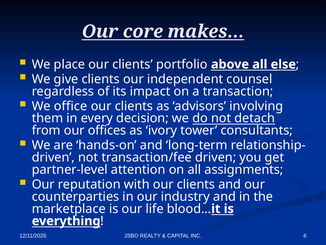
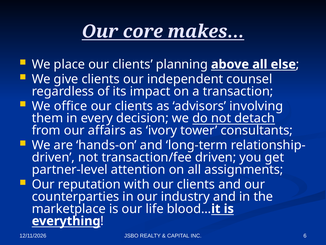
portfolio: portfolio -> planning (182, 64)
offices: offices -> affairs (107, 130)
